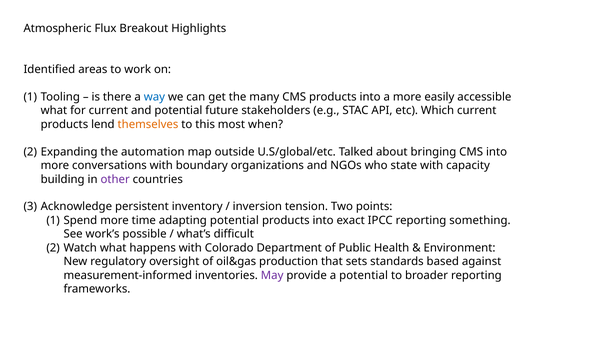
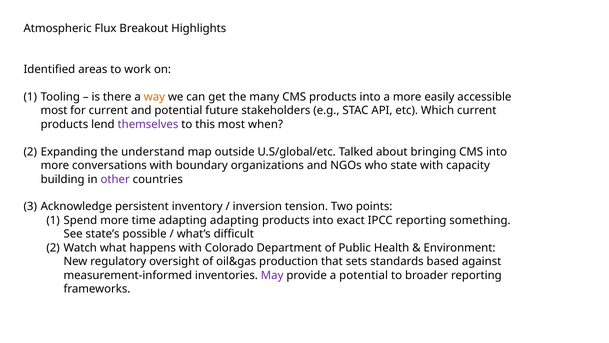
way colour: blue -> orange (154, 97)
what: what -> most (54, 111)
themselves colour: orange -> purple (148, 124)
automation: automation -> understand (153, 152)
adapting potential: potential -> adapting (234, 220)
work’s: work’s -> state’s (103, 234)
